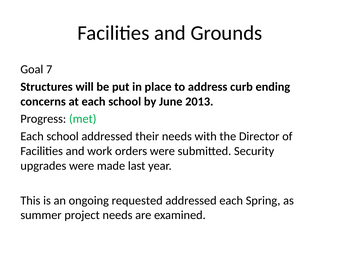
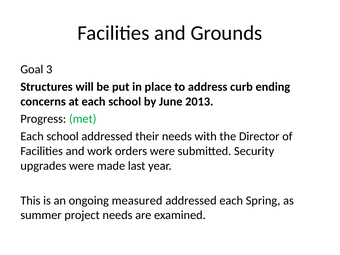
7: 7 -> 3 (49, 69)
requested: requested -> measured (137, 200)
